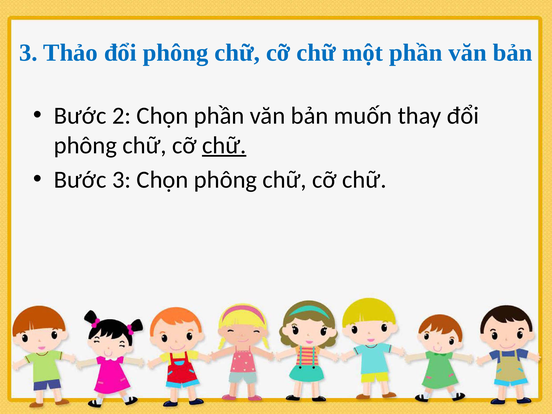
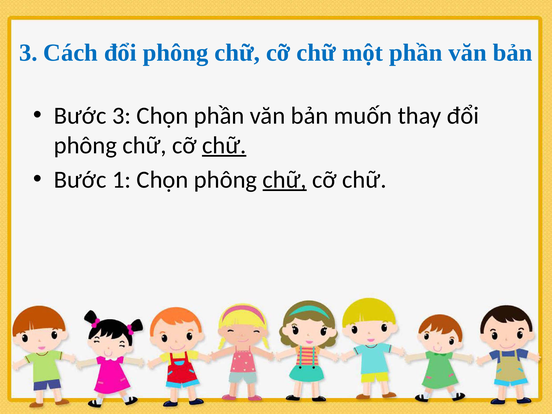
Thảo: Thảo -> Cách (71, 53)
Bước 2: 2 -> 3 (122, 116)
Bước 3: 3 -> 1 (122, 180)
chữ underline: none -> present (285, 180)
